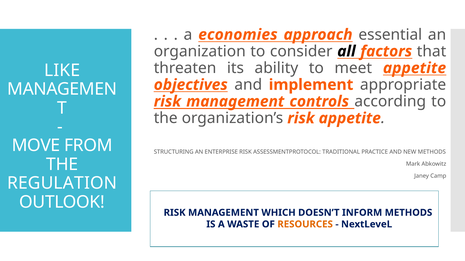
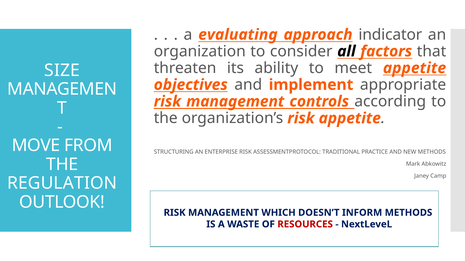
economies: economies -> evaluating (238, 35)
essential: essential -> indicator (390, 35)
LIKE: LIKE -> SIZE (62, 71)
RESOURCES colour: orange -> red (305, 225)
